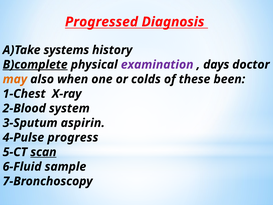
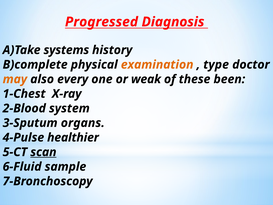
B)complete underline: present -> none (35, 65)
examination colour: purple -> orange (157, 65)
days: days -> type (216, 65)
when: when -> every (73, 79)
colds: colds -> weak (146, 79)
aspirin: aspirin -> organs (83, 123)
progress: progress -> healthier (73, 137)
